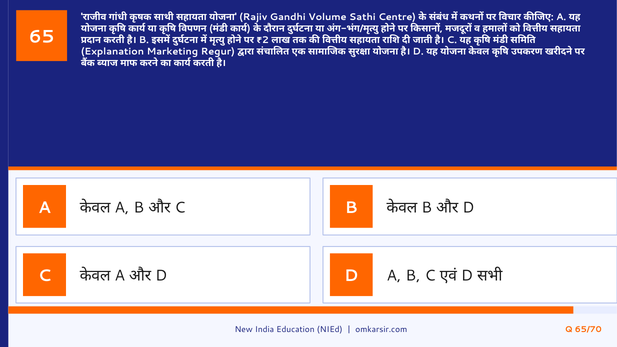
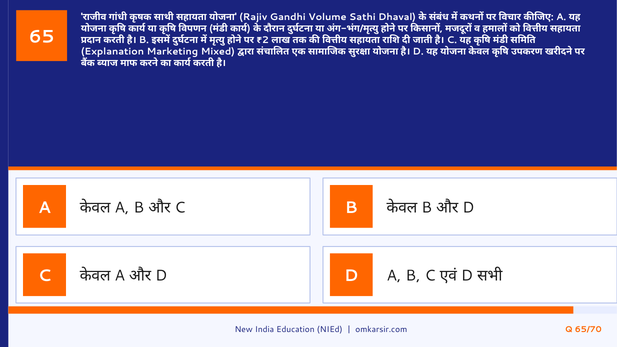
Centre: Centre -> Dhaval (397, 17)
Regur: Regur -> Mixed (218, 52)
